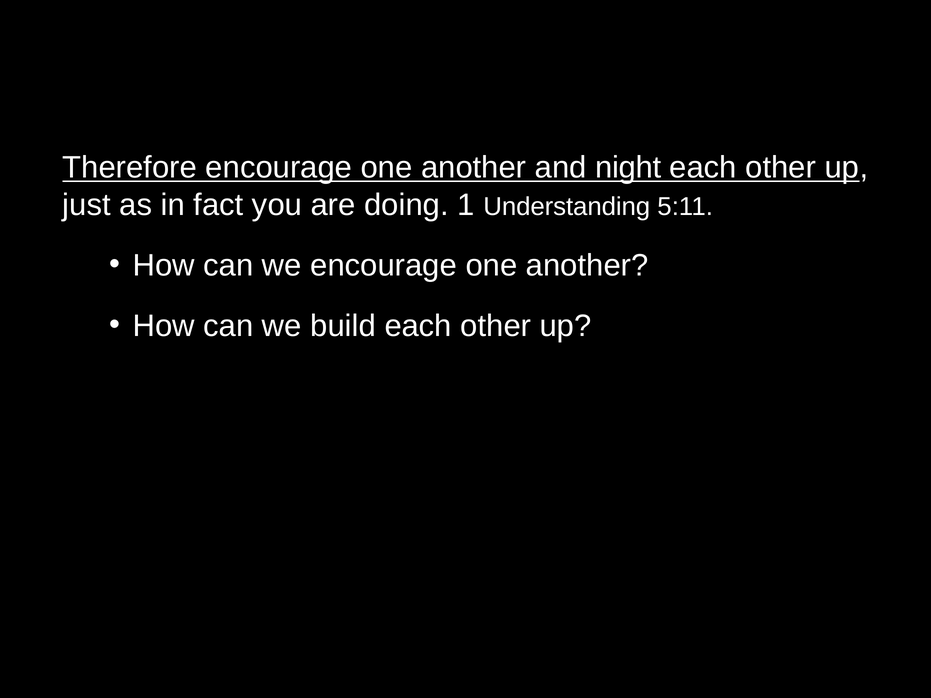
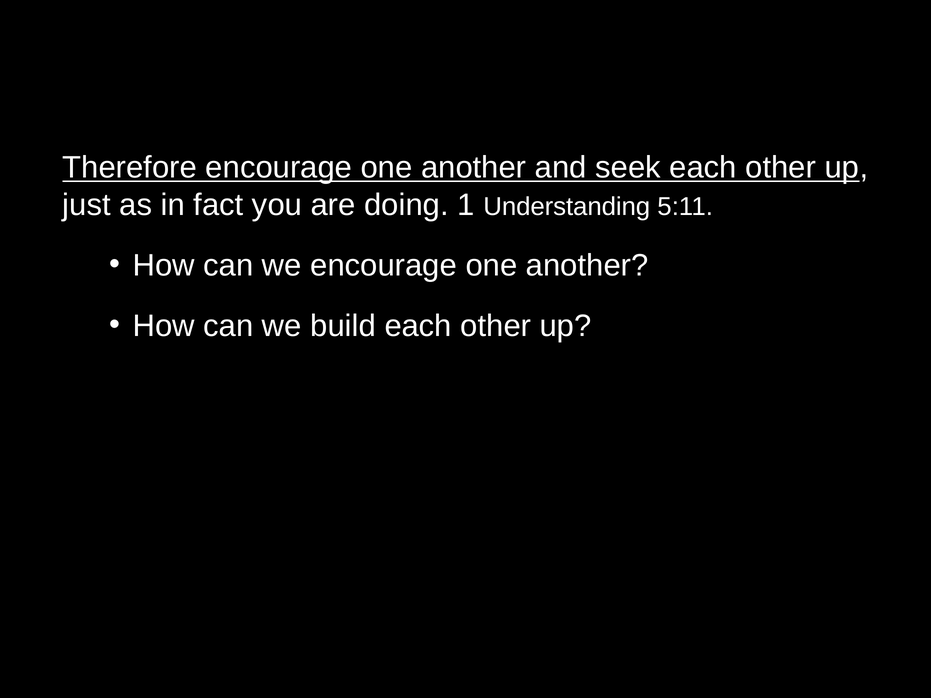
night: night -> seek (628, 168)
